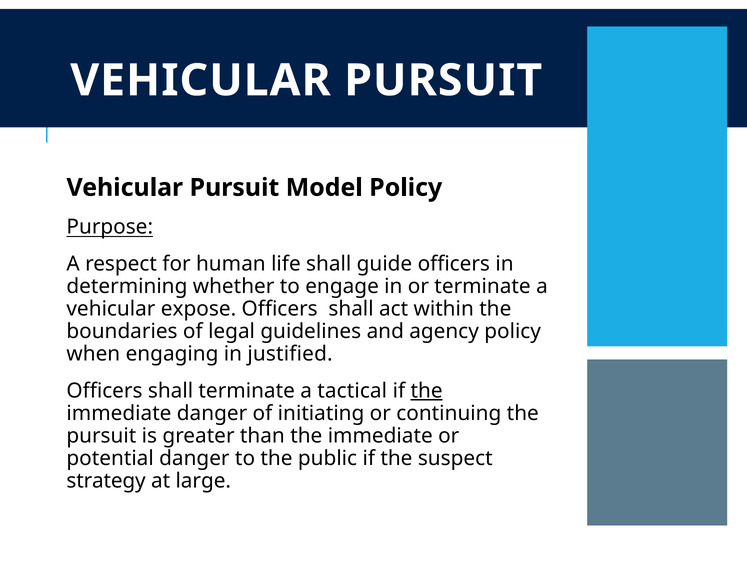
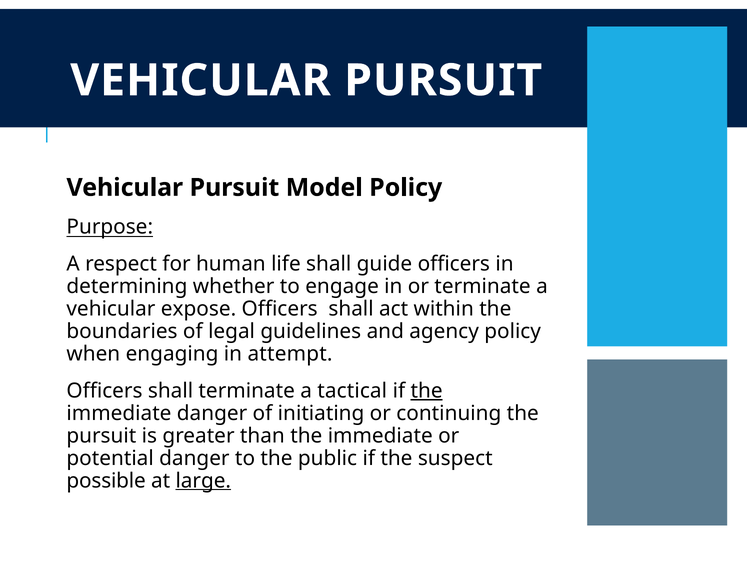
justified: justified -> attempt (290, 353)
strategy: strategy -> possible (106, 480)
large underline: none -> present (203, 480)
